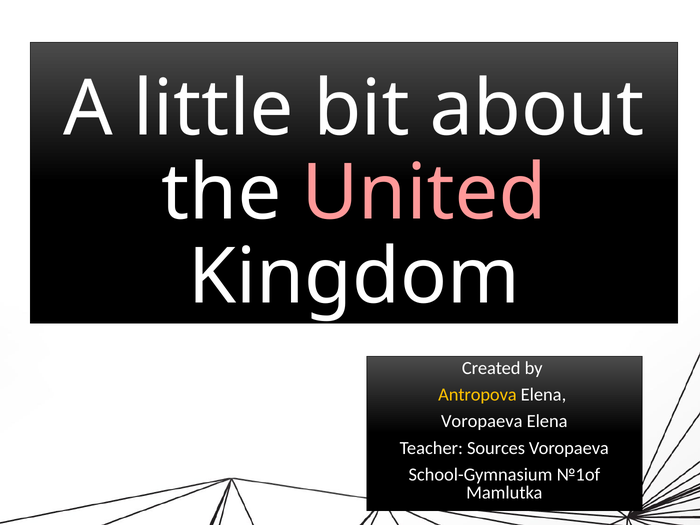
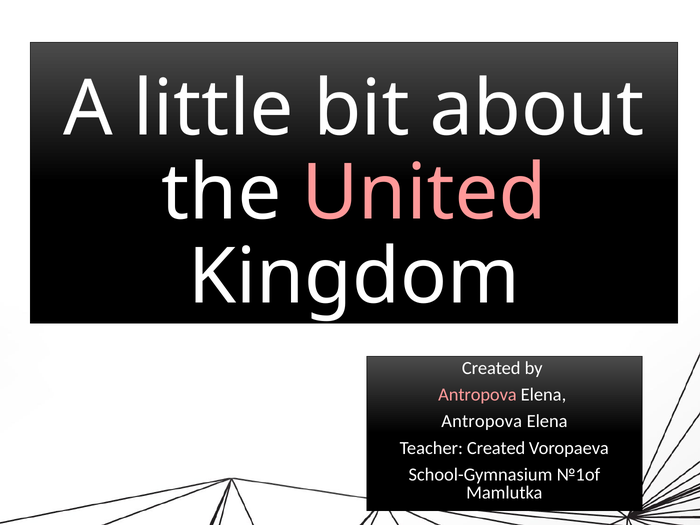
Antropova colour: yellow -> pink (477, 395)
Voropaeva: Voropaeva -> Antropova (482, 421)
Teacher Sources: Sources -> Created (496, 448)
